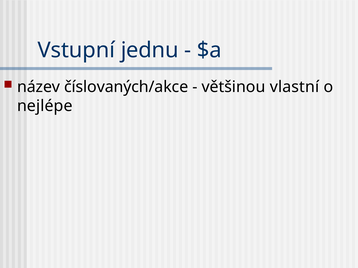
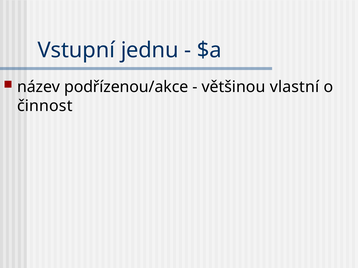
číslovaných/akce: číslovaných/akce -> podřízenou/akce (126, 87)
nejlépe: nejlépe -> činnost (45, 106)
